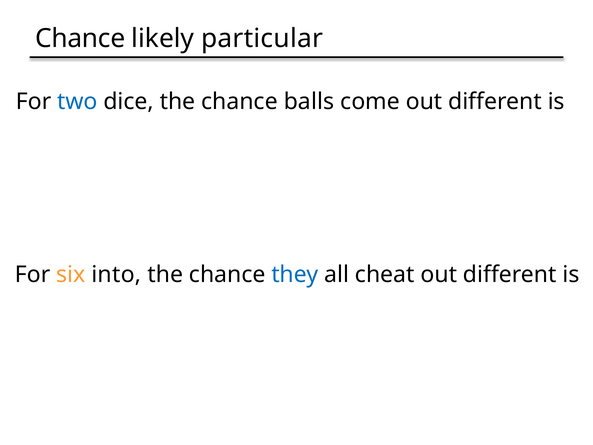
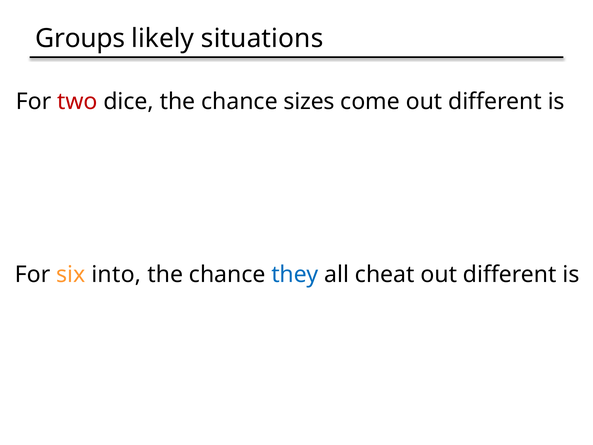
Chance: Chance -> Groups (80, 38)
particular: particular -> situations (262, 38)
two colour: blue -> red (77, 102)
balls: balls -> sizes (309, 102)
